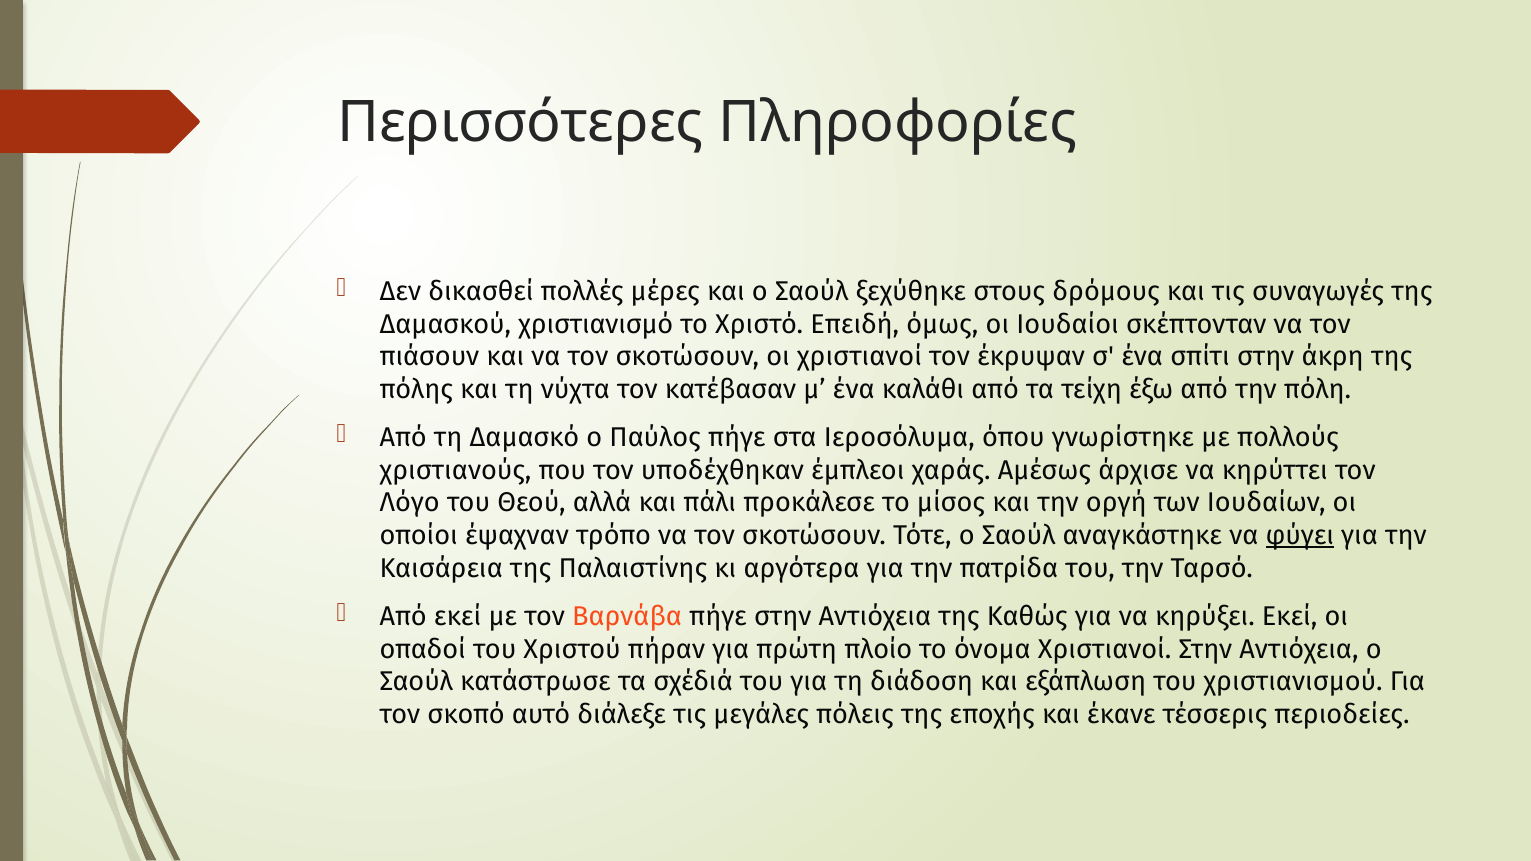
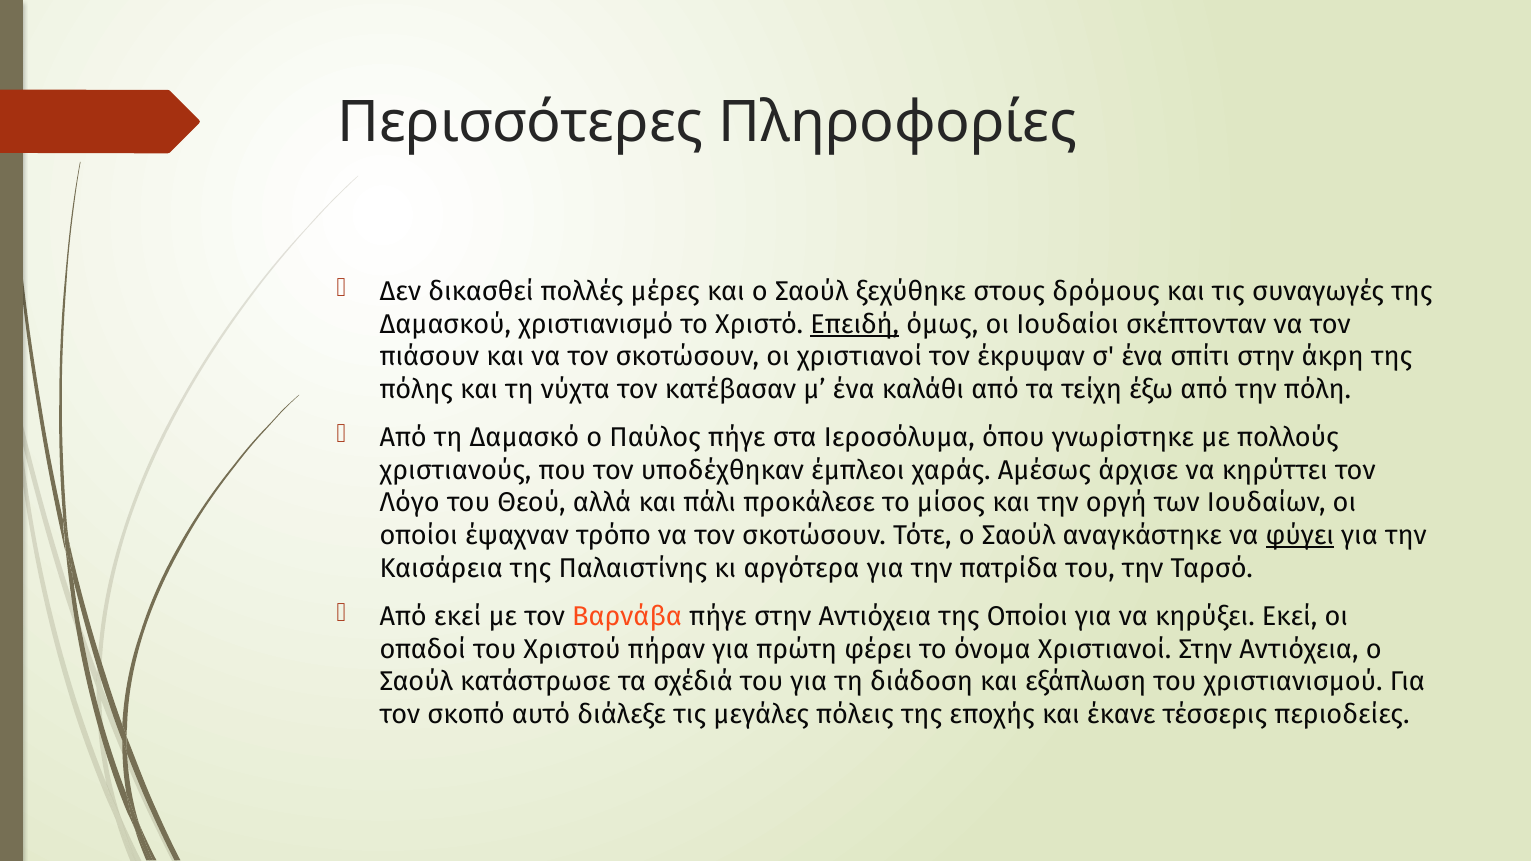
Επειδή underline: none -> present (855, 324)
της Καθώς: Καθώς -> Οποίοι (1027, 617)
πλοίο: πλοίο -> φέρει (878, 649)
